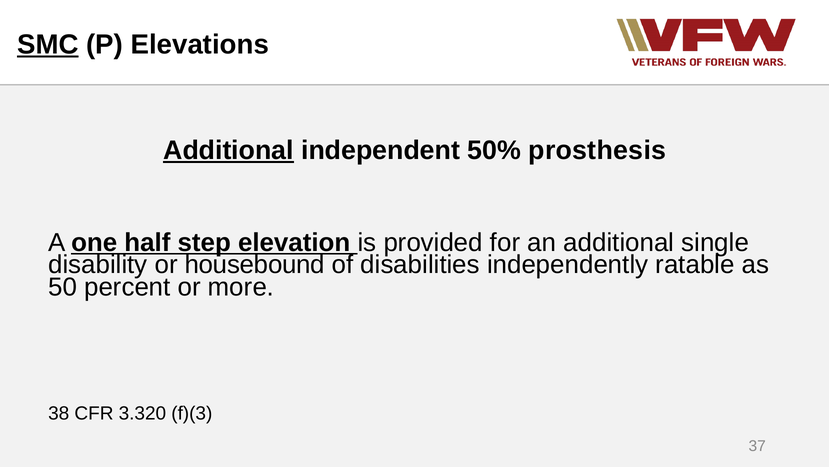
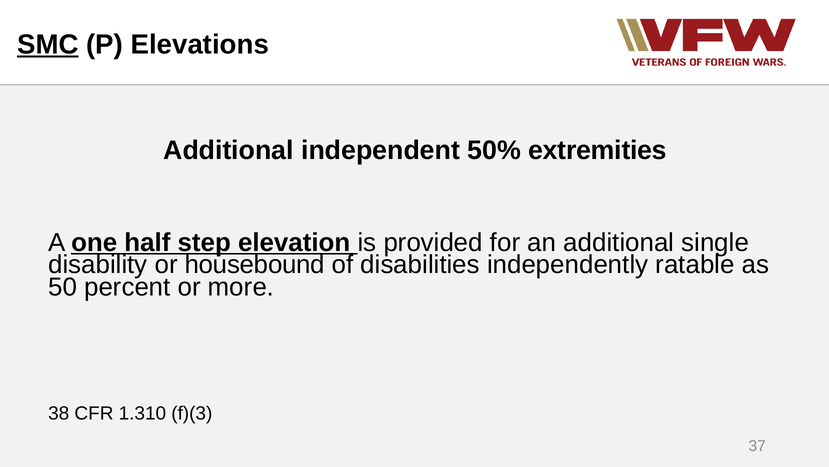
Additional underline: present -> none (228, 150)
prosthesis: prosthesis -> extremities (598, 150)
3.320: 3.320 -> 1.310 (142, 413)
